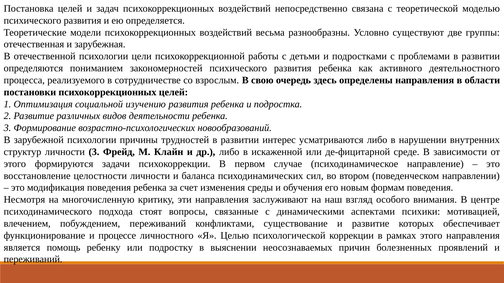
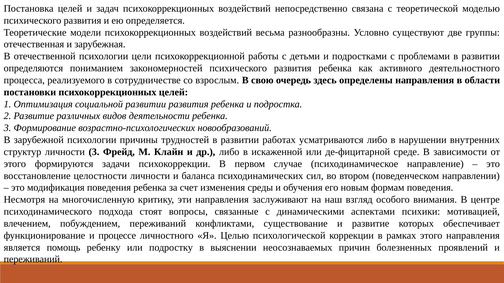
социальной изучению: изучению -> развитии (146, 104)
интерес: интерес -> работах (279, 140)
